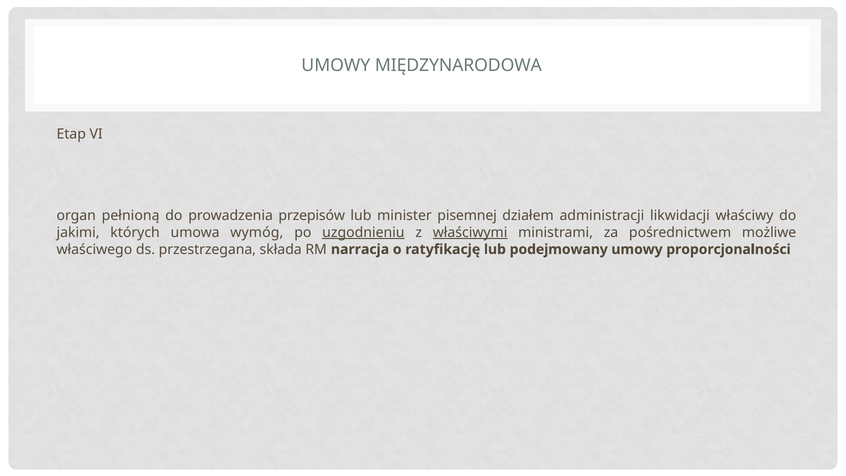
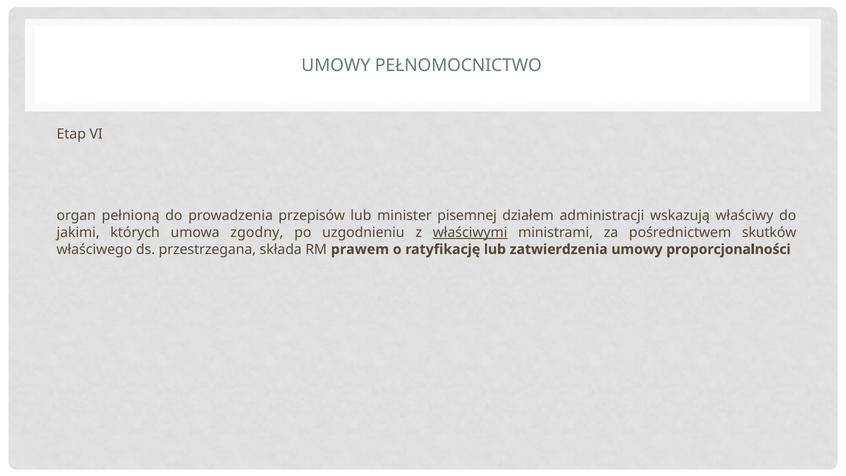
MIĘDZYNARODOWA: MIĘDZYNARODOWA -> PEŁNOMOCNICTWO (458, 66)
likwidacji: likwidacji -> wskazują (680, 216)
wymóg: wymóg -> zgodny (257, 232)
uzgodnieniu underline: present -> none (363, 232)
możliwe: możliwe -> skutków (769, 232)
narracja: narracja -> prawem (360, 249)
podejmowany: podejmowany -> zatwierdzenia (559, 249)
